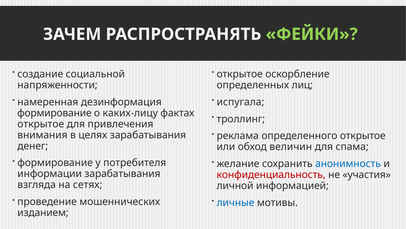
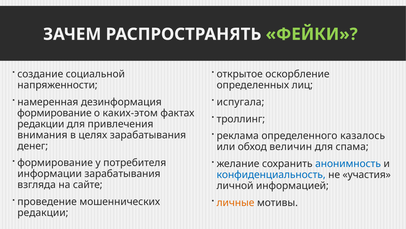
каких-лицу: каких-лицу -> каких-этом (130, 113)
открытое: открытое -> редакции (41, 124)
определенного открытое: открытое -> казалось (363, 136)
конфиденциальность colour: red -> blue (271, 174)
сетях: сетях -> сайте (88, 184)
личные colour: blue -> orange (235, 202)
изданием: изданием -> редакции (43, 212)
